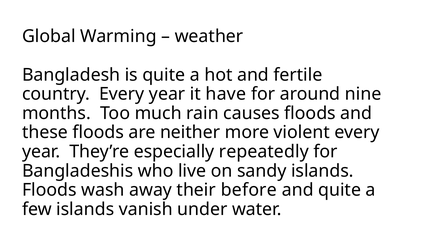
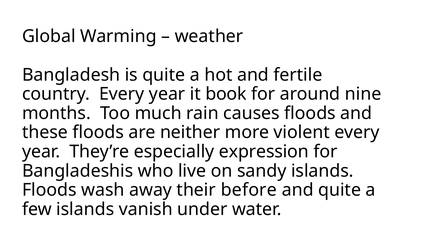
have: have -> book (226, 94)
repeatedly: repeatedly -> expression (264, 151)
